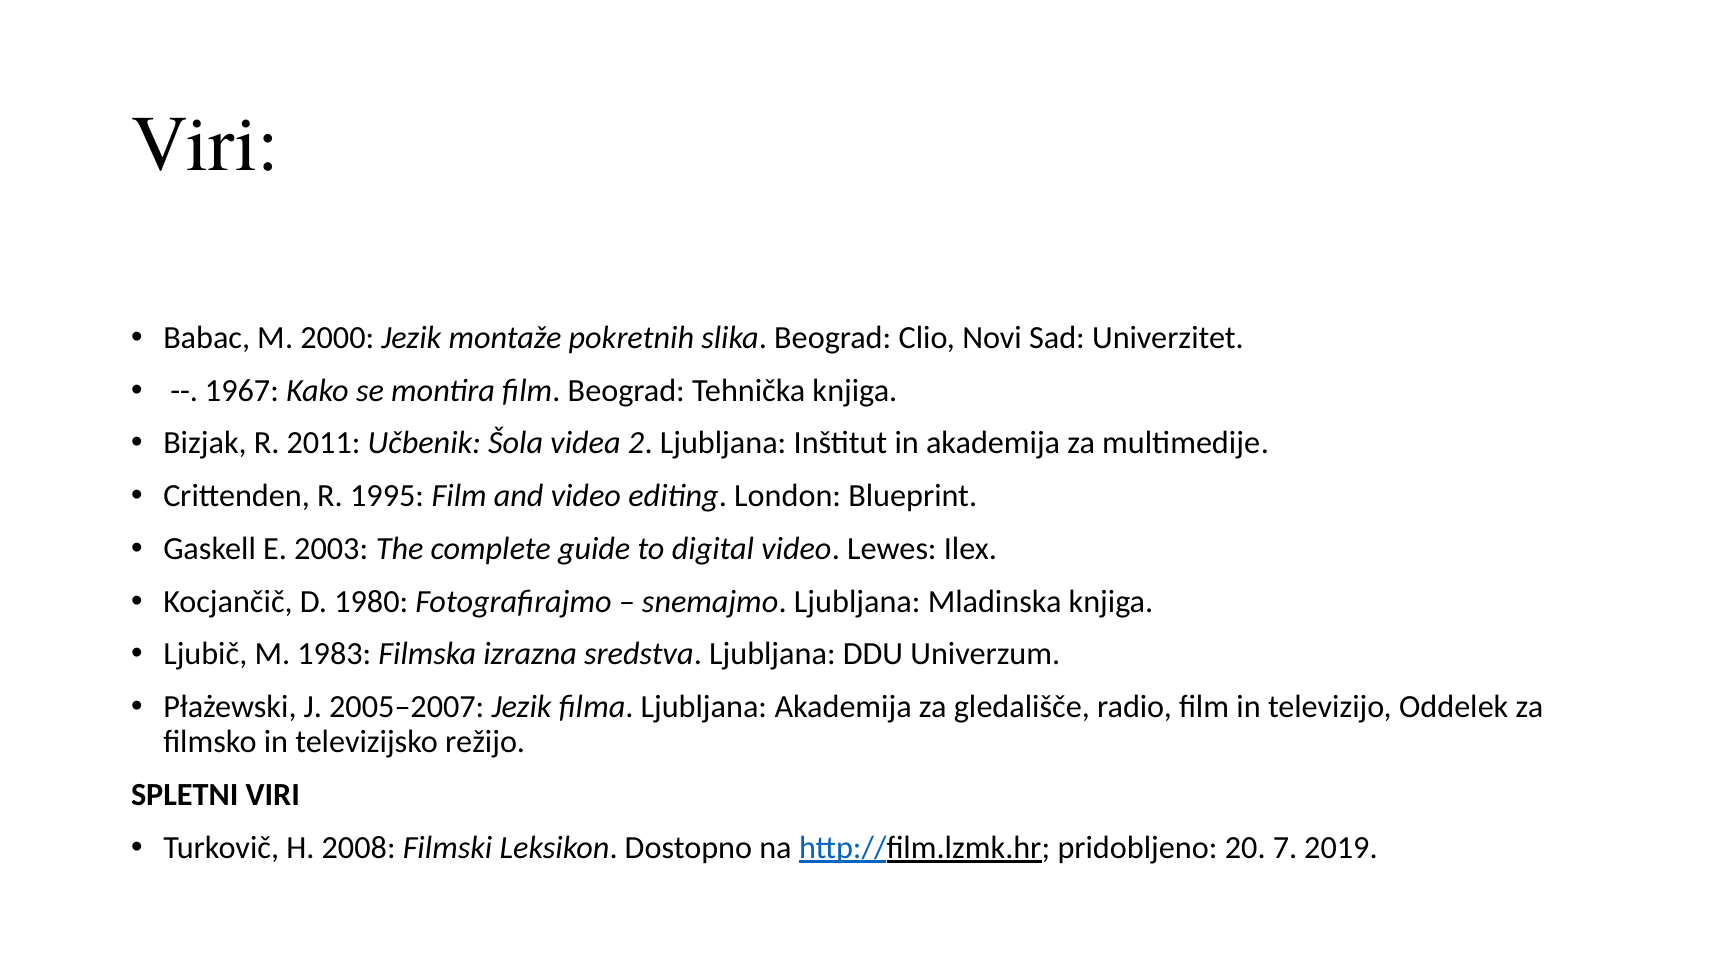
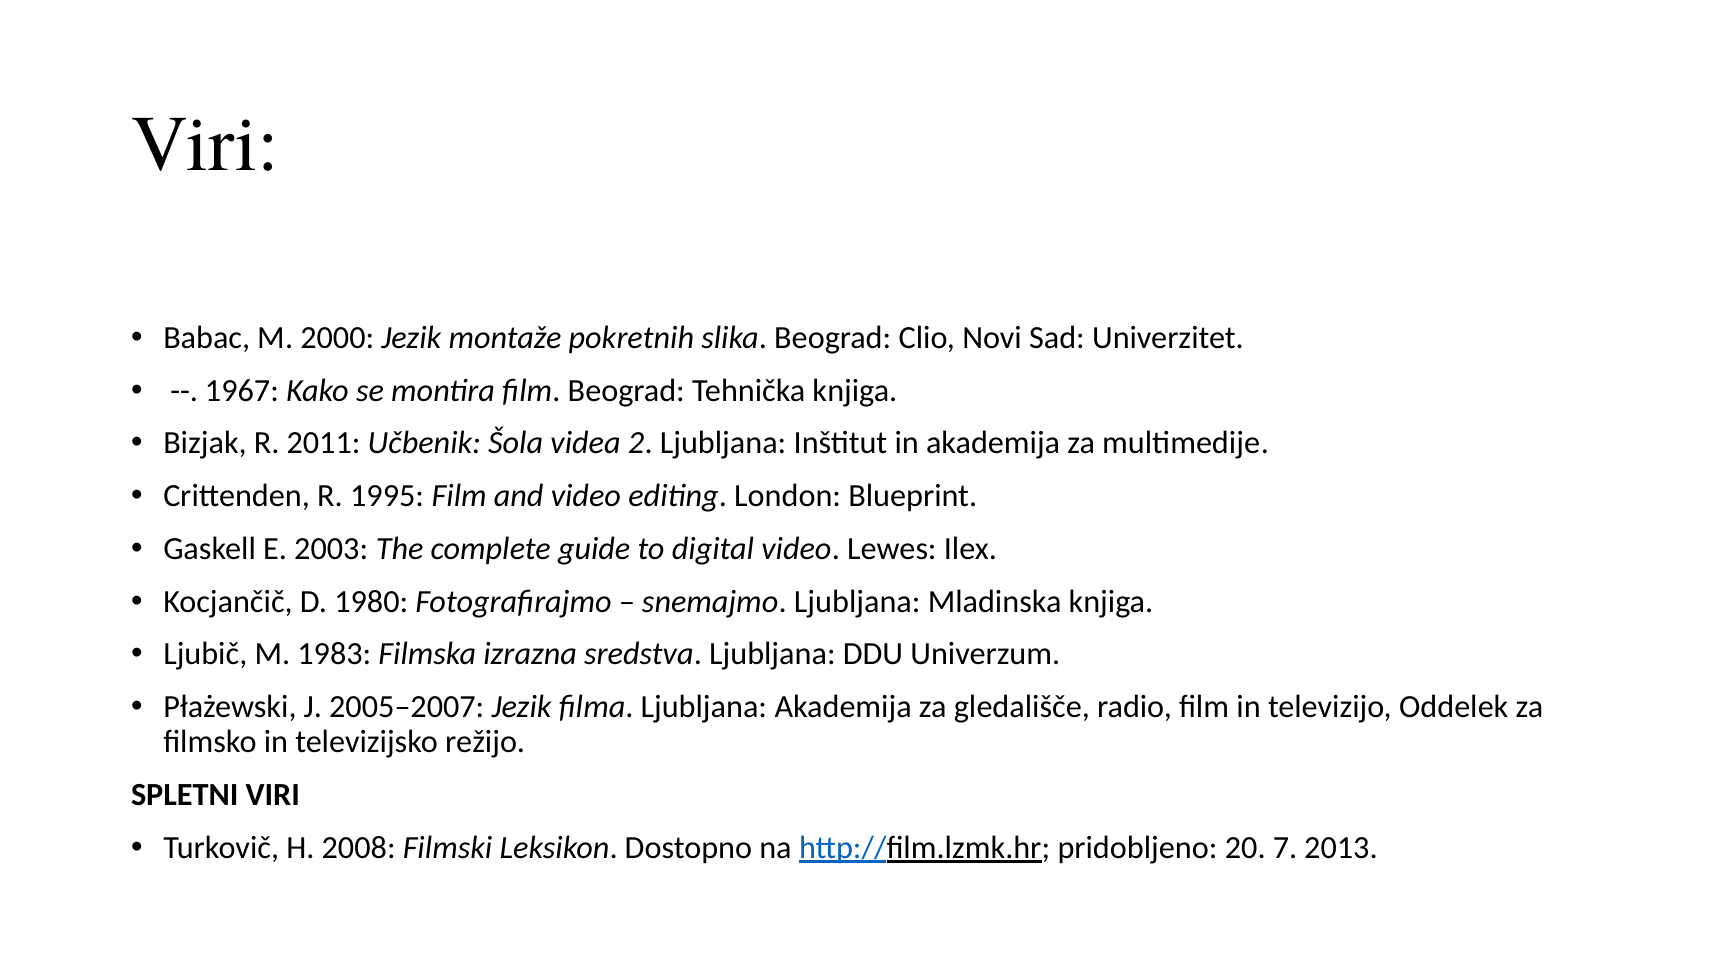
2019: 2019 -> 2013 (1341, 848)
